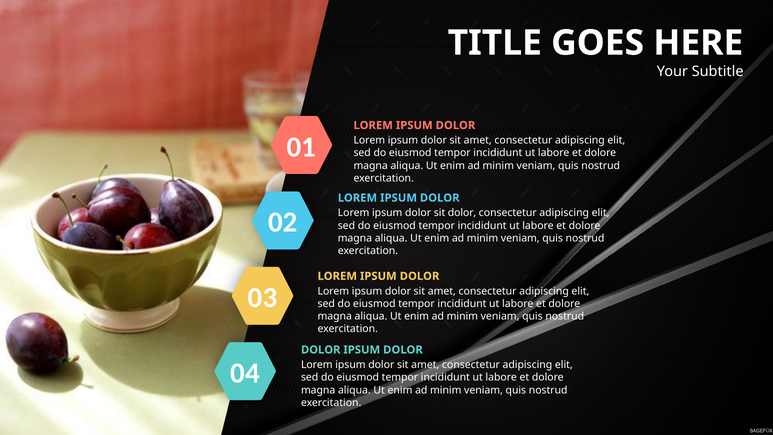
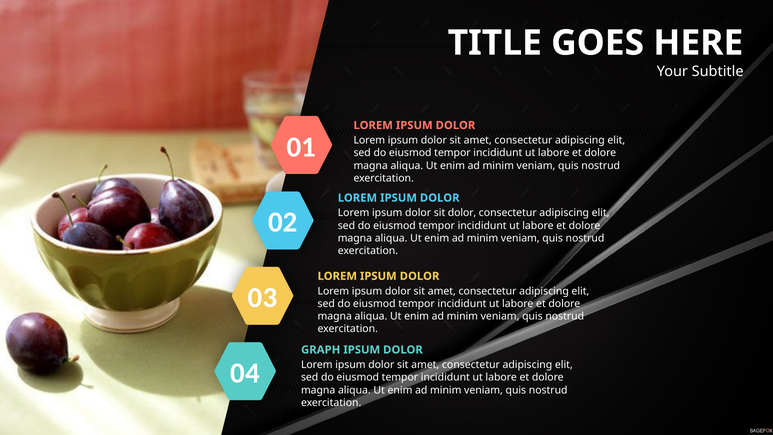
DOLOR: DOLOR -> GRAPH (321, 350)
